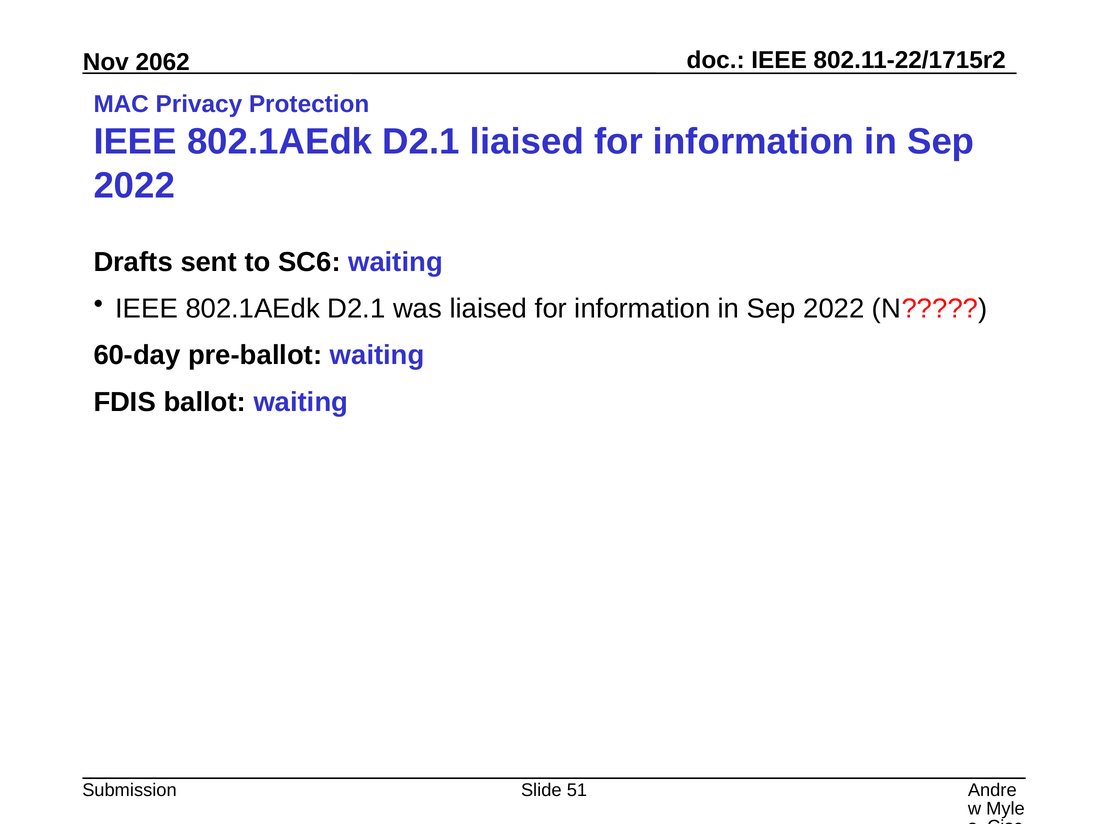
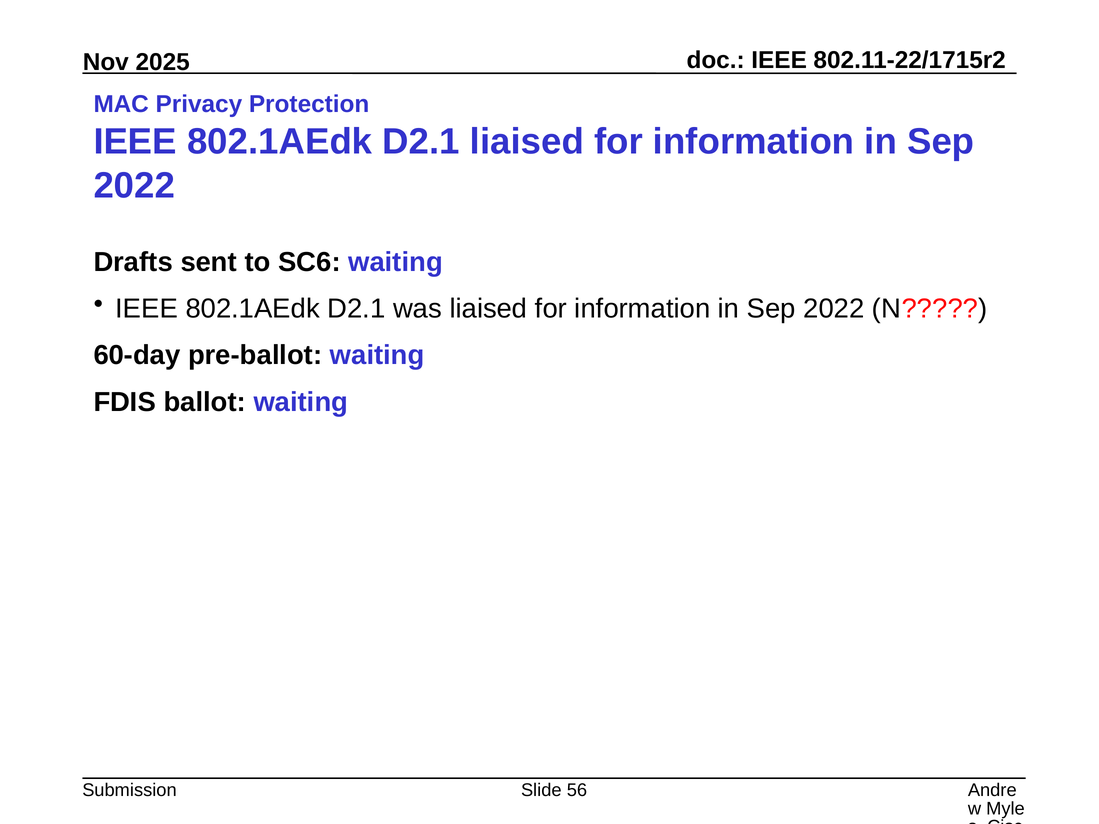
2062: 2062 -> 2025 (163, 62)
51: 51 -> 56 (577, 791)
